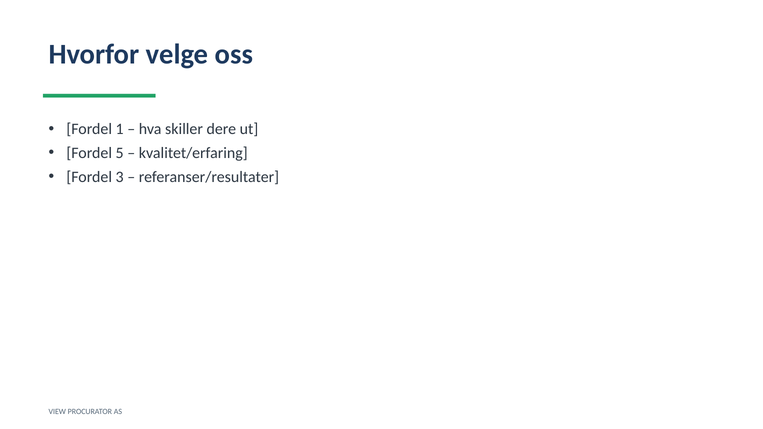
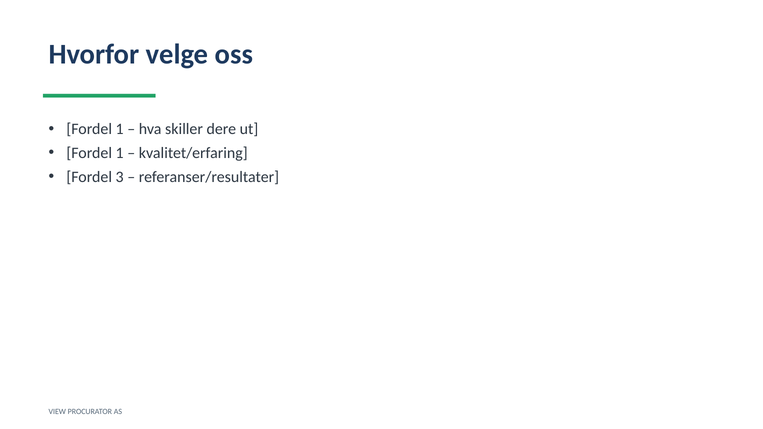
5: 5 -> 1 (120, 153)
